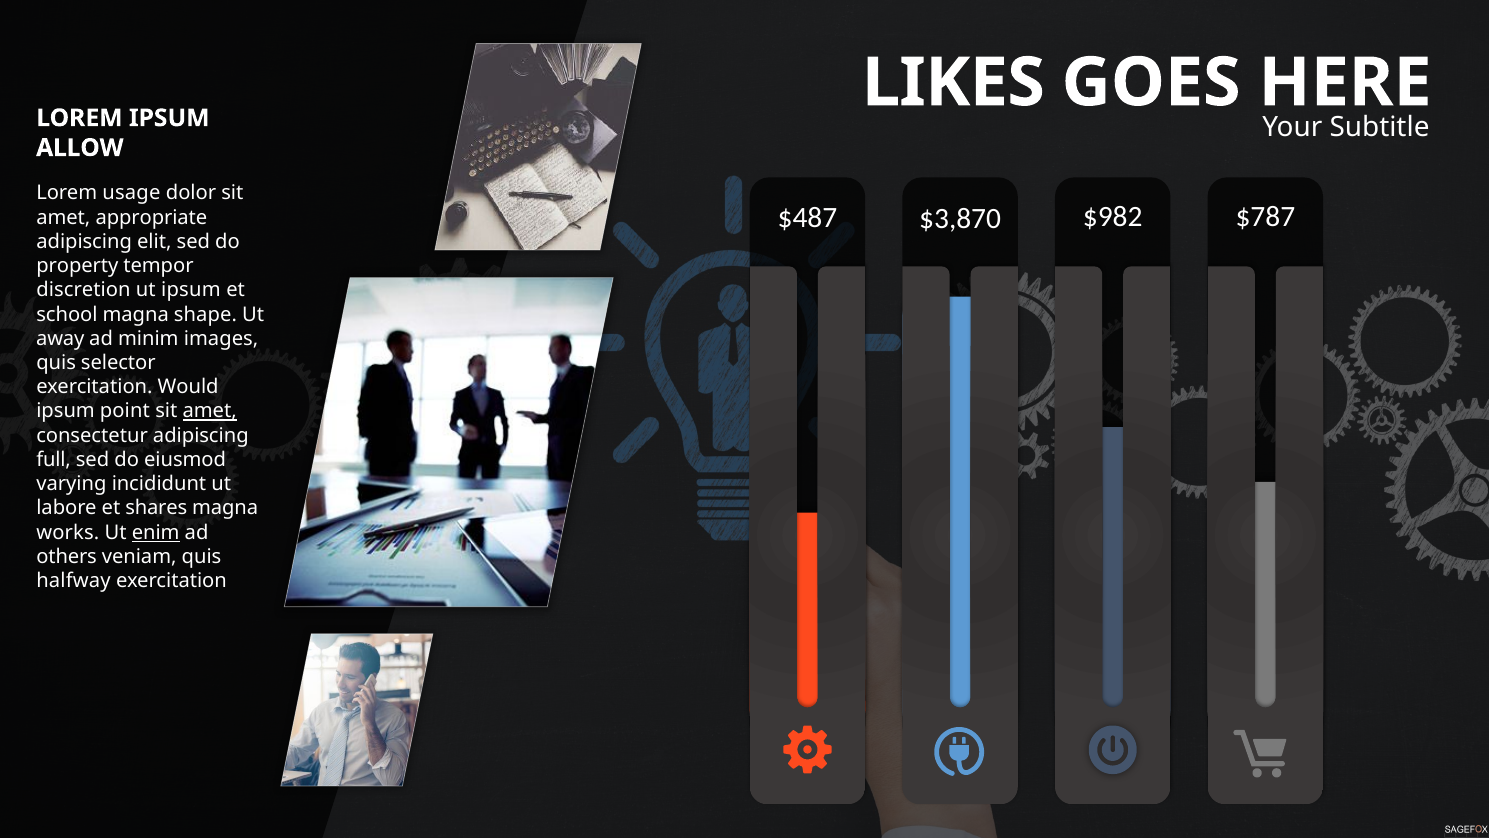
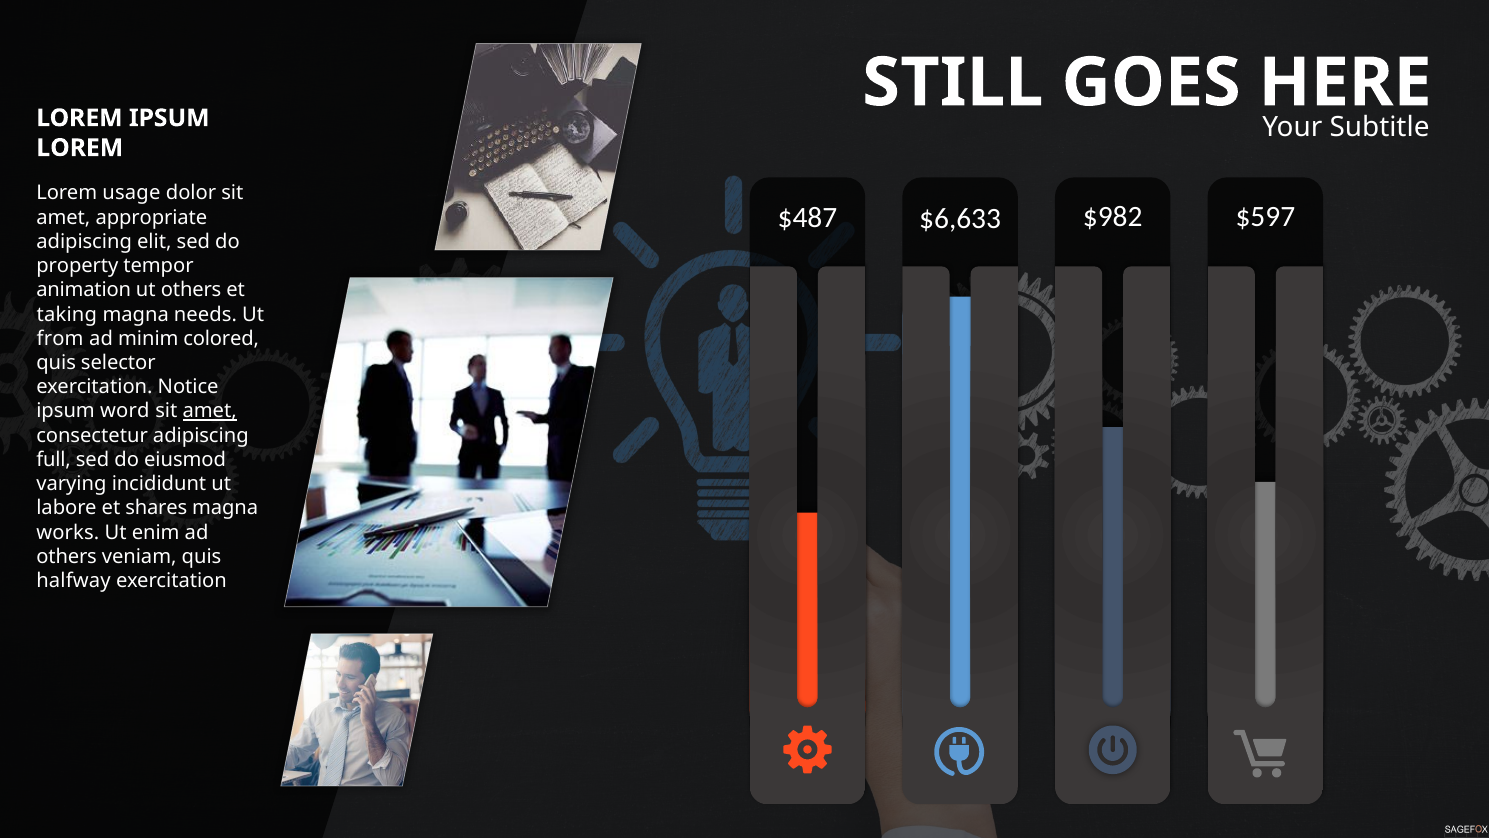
LIKES: LIKES -> STILL (953, 83)
ALLOW: ALLOW -> LOREM (80, 148)
$3,870: $3,870 -> $6,633 (960, 219)
$787: $787 -> $597 (1265, 216)
discretion: discretion -> animation (84, 290)
ut ipsum: ipsum -> others (191, 290)
school: school -> taking (67, 314)
shape: shape -> needs (205, 314)
away: away -> from (60, 338)
images: images -> colored (221, 338)
Would: Would -> Notice (188, 387)
point: point -> word (125, 411)
enim underline: present -> none (156, 532)
